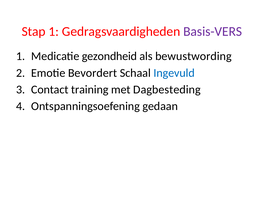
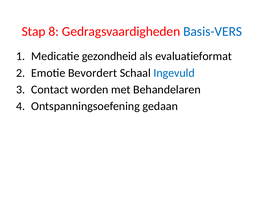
Stap 1: 1 -> 8 (54, 31)
Basis-VERS colour: purple -> blue (213, 31)
bewustwording: bewustwording -> evaluatieformat (194, 56)
training: training -> worden (90, 90)
Dagbesteding: Dagbesteding -> Behandelaren (167, 90)
